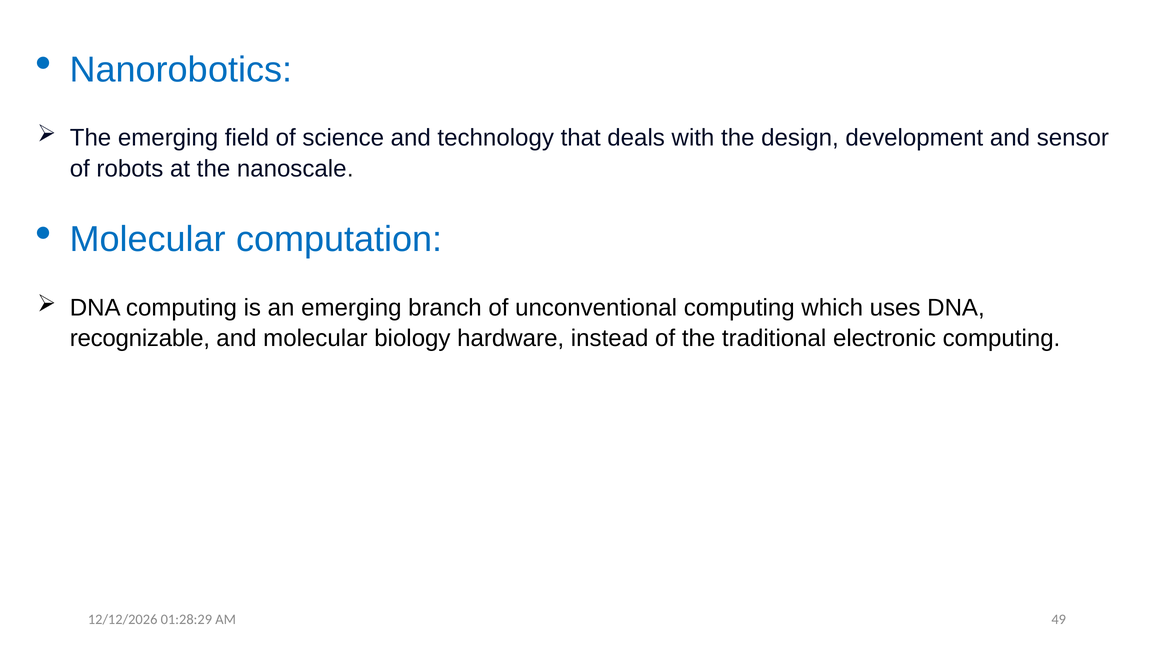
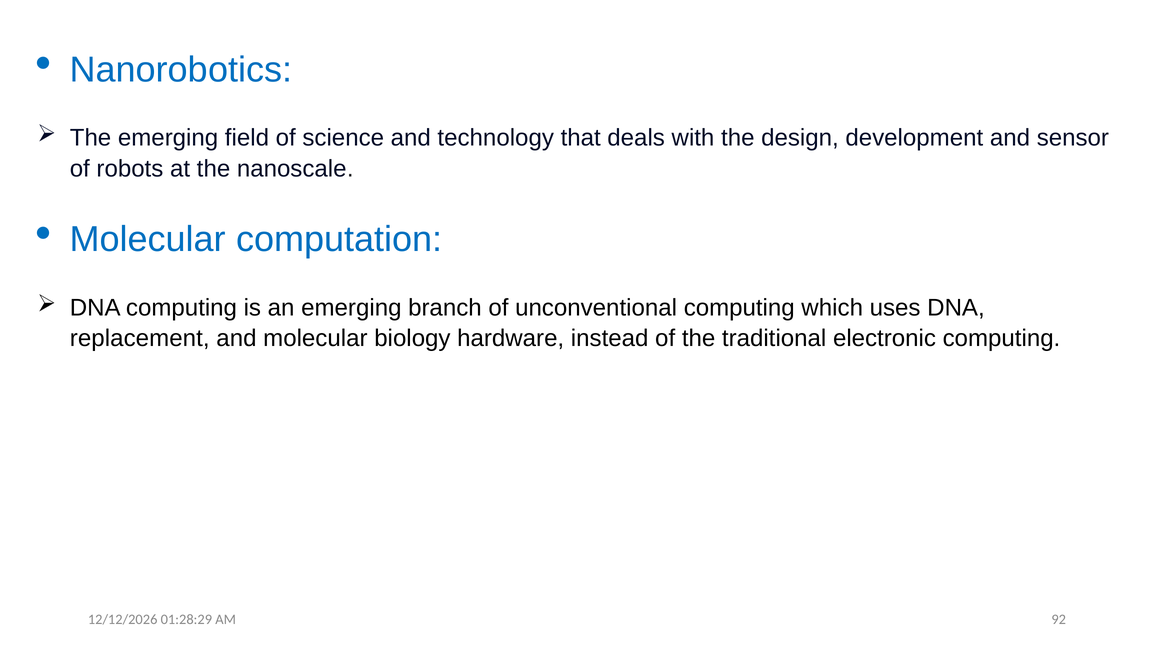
recognizable: recognizable -> replacement (140, 338)
49: 49 -> 92 (1059, 620)
